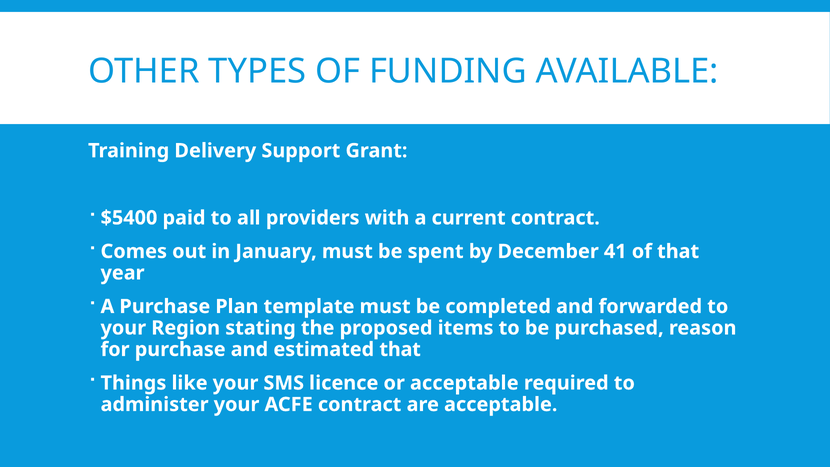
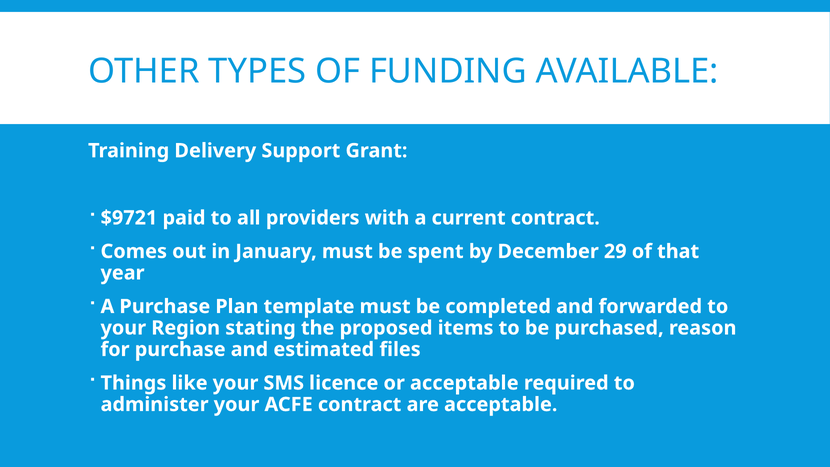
$5400: $5400 -> $9721 (129, 218)
41: 41 -> 29 (615, 251)
estimated that: that -> files (400, 349)
